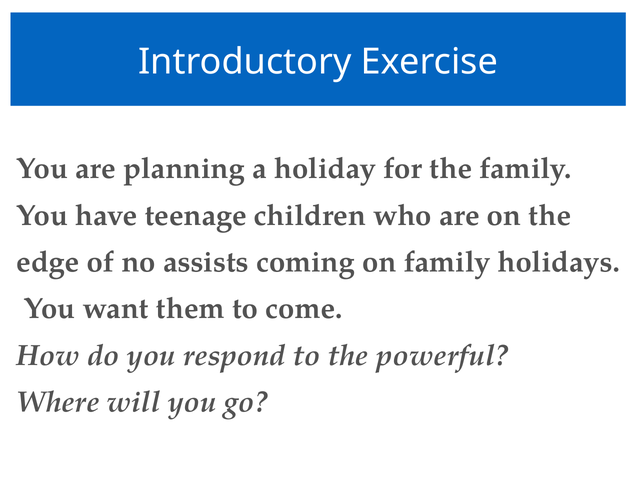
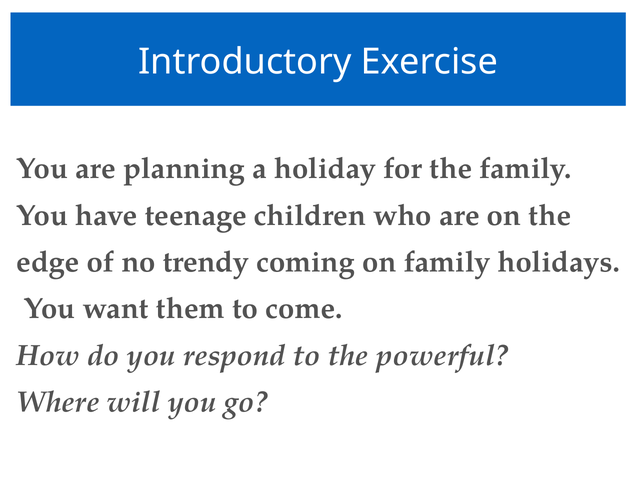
assists: assists -> trendy (206, 262)
